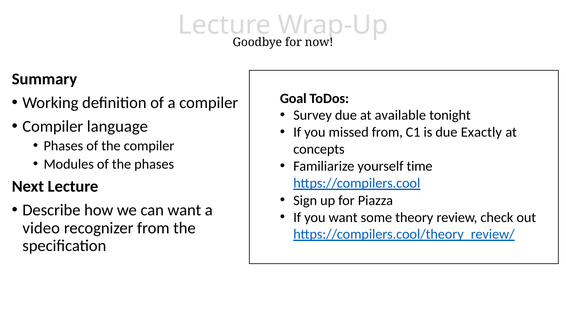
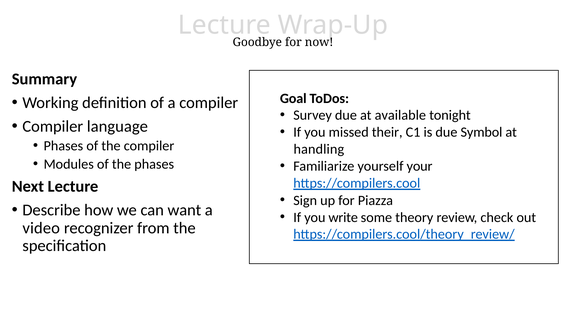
missed from: from -> their (387, 132)
Exactly: Exactly -> Symbol (481, 132)
concepts: concepts -> handling (319, 149)
time: time -> your (420, 166)
you want: want -> write (343, 218)
